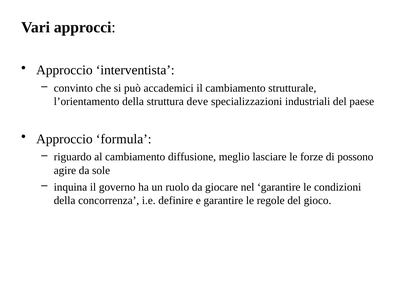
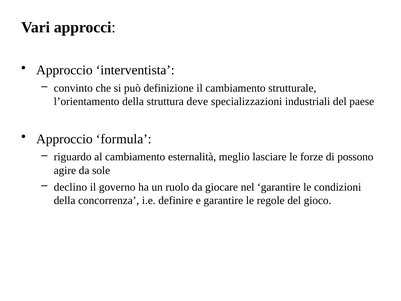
accademici: accademici -> definizione (169, 88)
diffusione: diffusione -> esternalità (192, 157)
inquina: inquina -> declino (70, 187)
